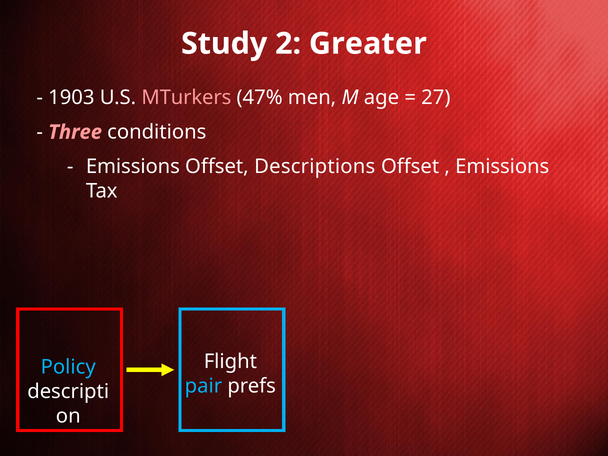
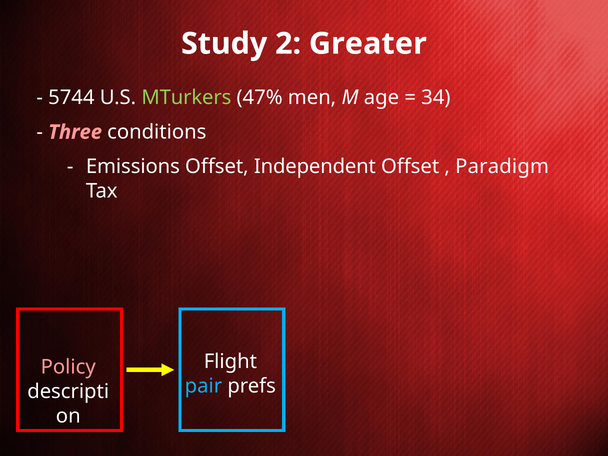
1903: 1903 -> 5744 (71, 98)
MTurkers colour: pink -> light green (186, 98)
27: 27 -> 34 (436, 98)
Descriptions: Descriptions -> Independent (315, 167)
Emissions: Emissions -> Paradigm (502, 167)
Policy colour: light blue -> pink (68, 367)
